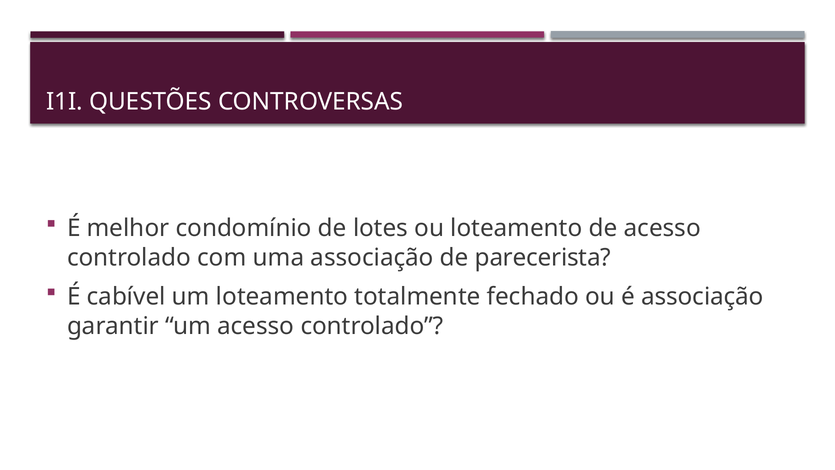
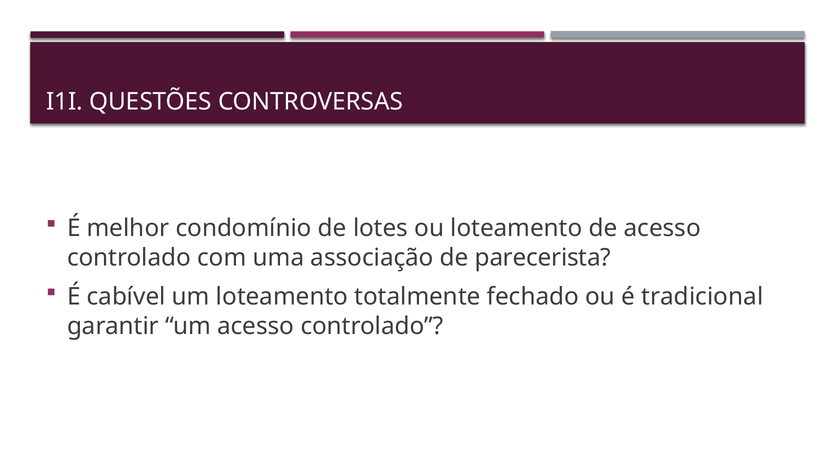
é associação: associação -> tradicional (702, 297)
